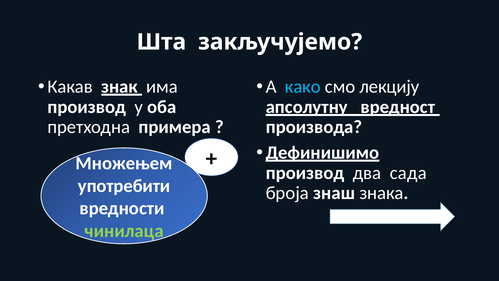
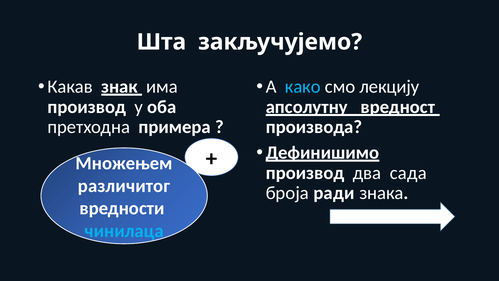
употребити: употребити -> различитог (124, 186)
знаш: знаш -> ради (334, 193)
чинилаца colour: light green -> light blue (124, 231)
